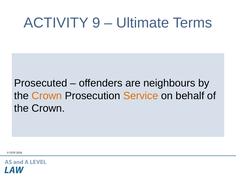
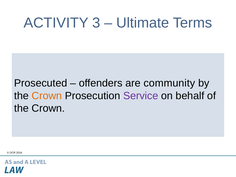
9: 9 -> 3 (96, 23)
neighbours: neighbours -> community (169, 83)
Service colour: orange -> purple (141, 96)
